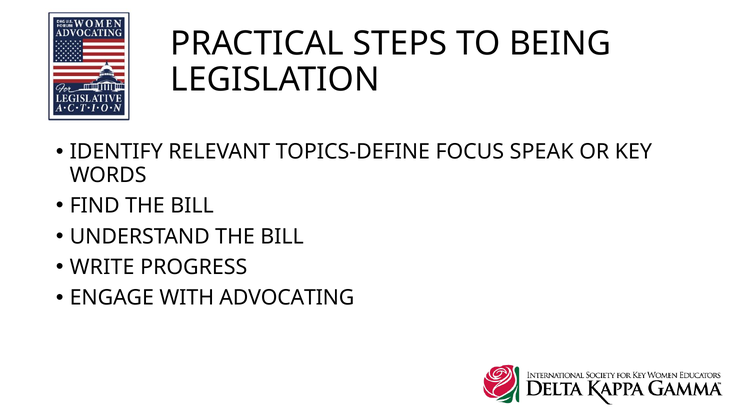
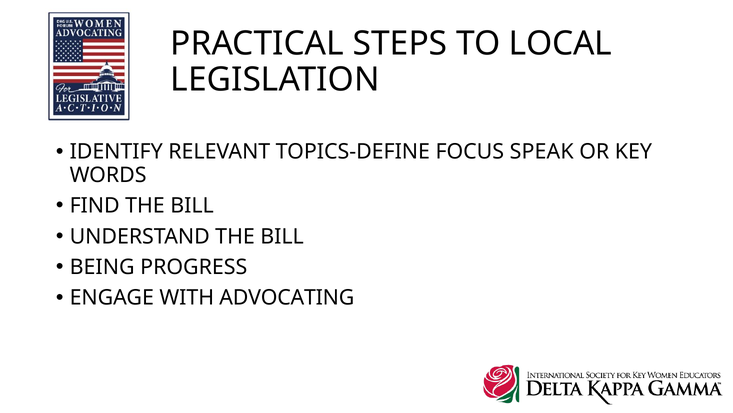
BEING: BEING -> LOCAL (560, 43)
WRITE: WRITE -> BEING (102, 267)
